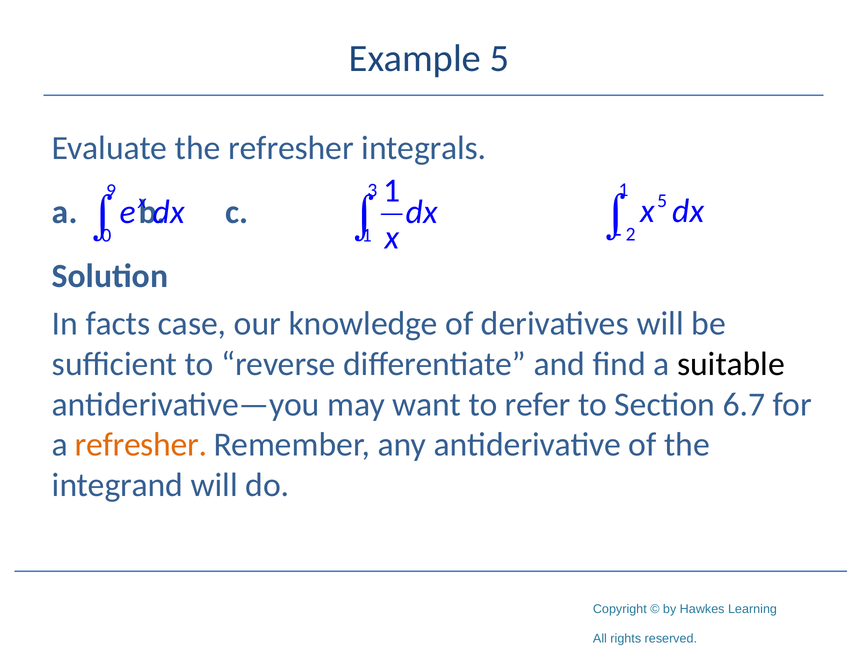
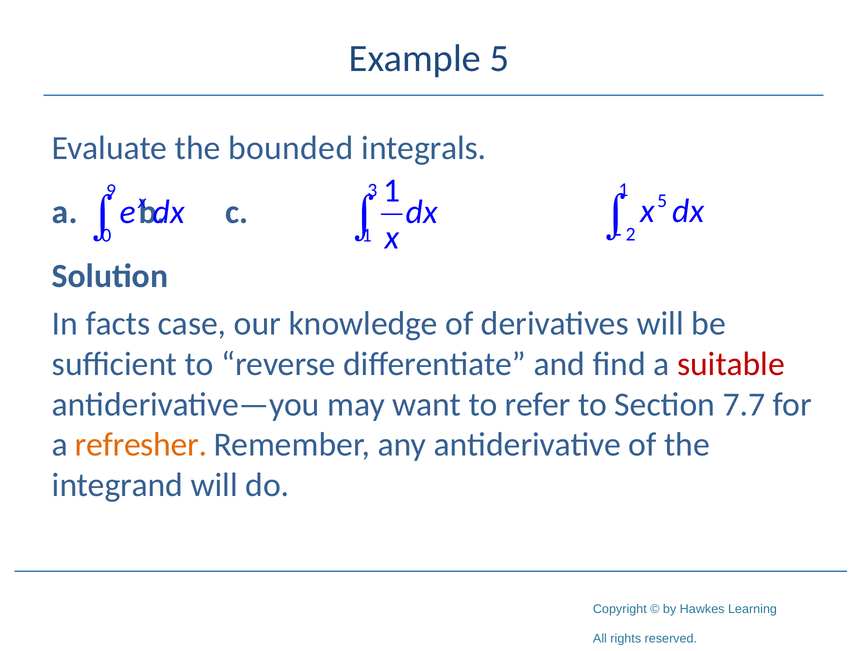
the refresher: refresher -> bounded (291, 148)
suitable colour: black -> red (731, 364)
6.7: 6.7 -> 7.7 (744, 404)
